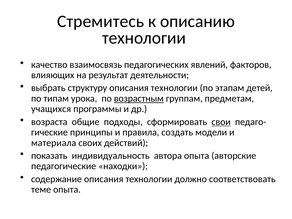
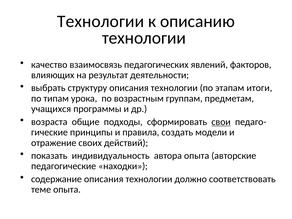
Стремитесь: Стремитесь -> Технологии (101, 21)
детей: детей -> итоги (259, 88)
возрастным underline: present -> none (139, 98)
материала: материала -> отражение (54, 143)
